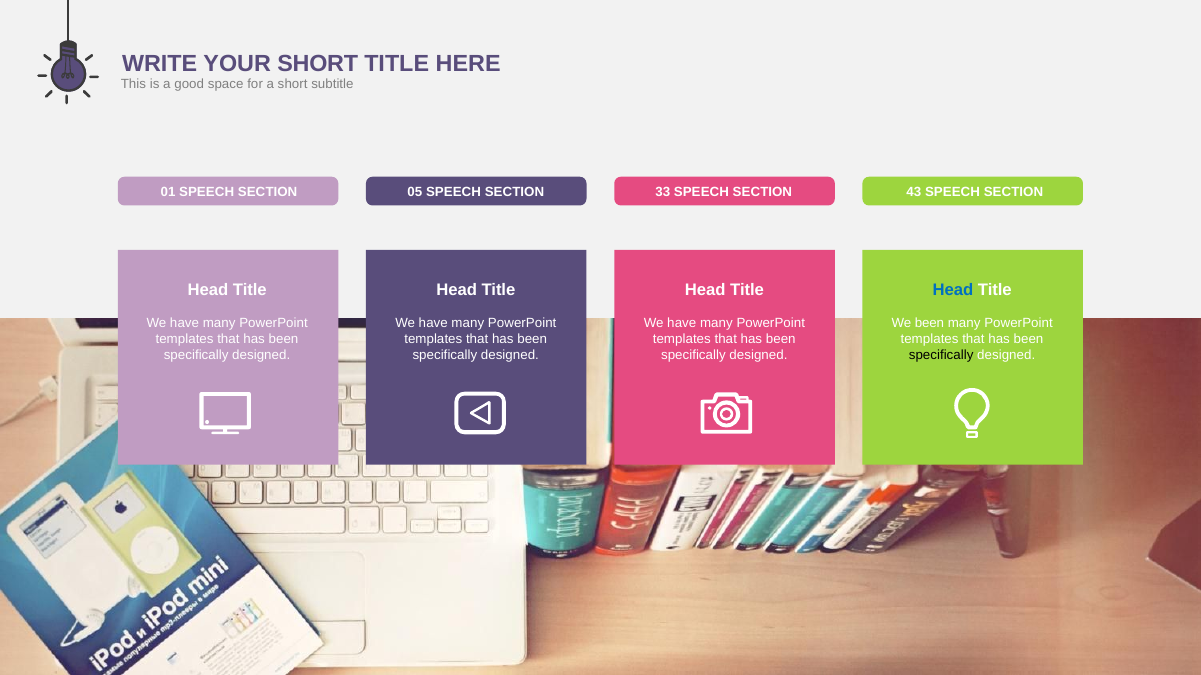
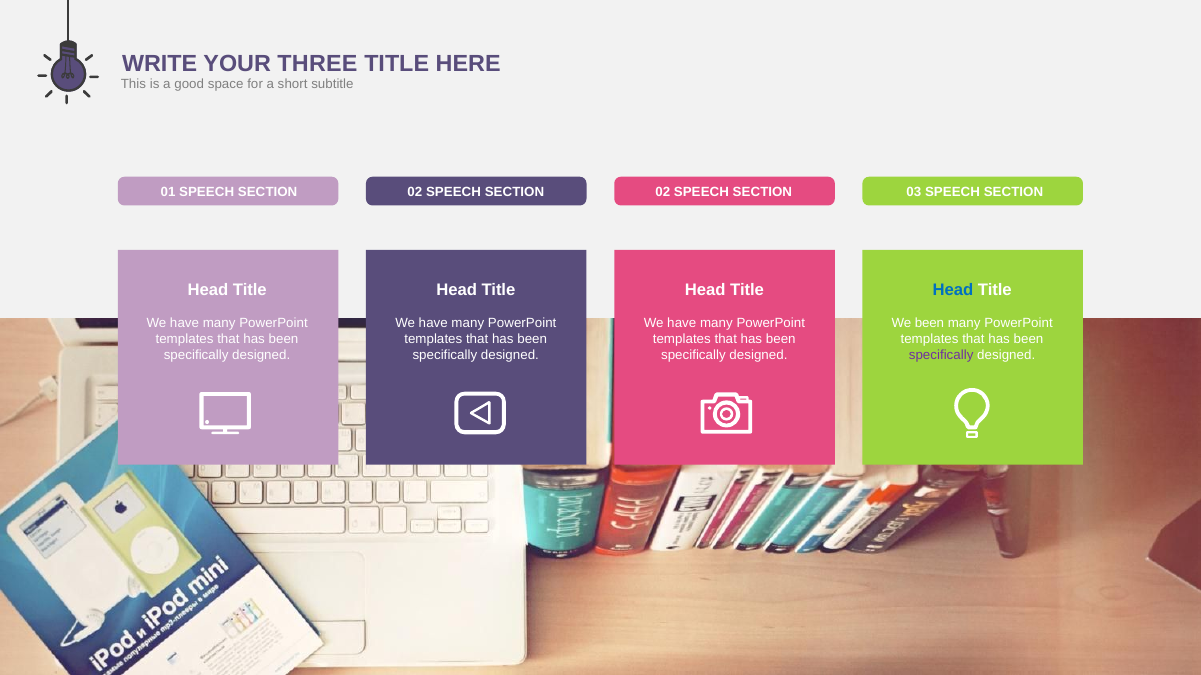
YOUR SHORT: SHORT -> THREE (317, 64)
01 SPEECH SECTION 05: 05 -> 02 (415, 192)
33: 33 -> 02 (663, 192)
43: 43 -> 03 (914, 192)
specifically colour: black -> purple (941, 356)
